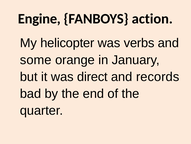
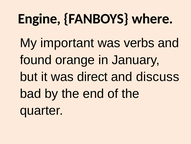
action: action -> where (152, 19)
helicopter: helicopter -> important (67, 43)
some: some -> found (36, 60)
records: records -> discuss (158, 76)
